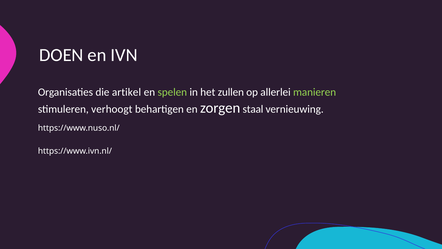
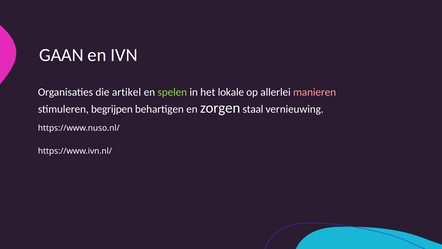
DOEN: DOEN -> GAAN (61, 55)
zullen: zullen -> lokale (231, 92)
manieren colour: light green -> pink (315, 92)
verhoogt: verhoogt -> begrijpen (112, 109)
